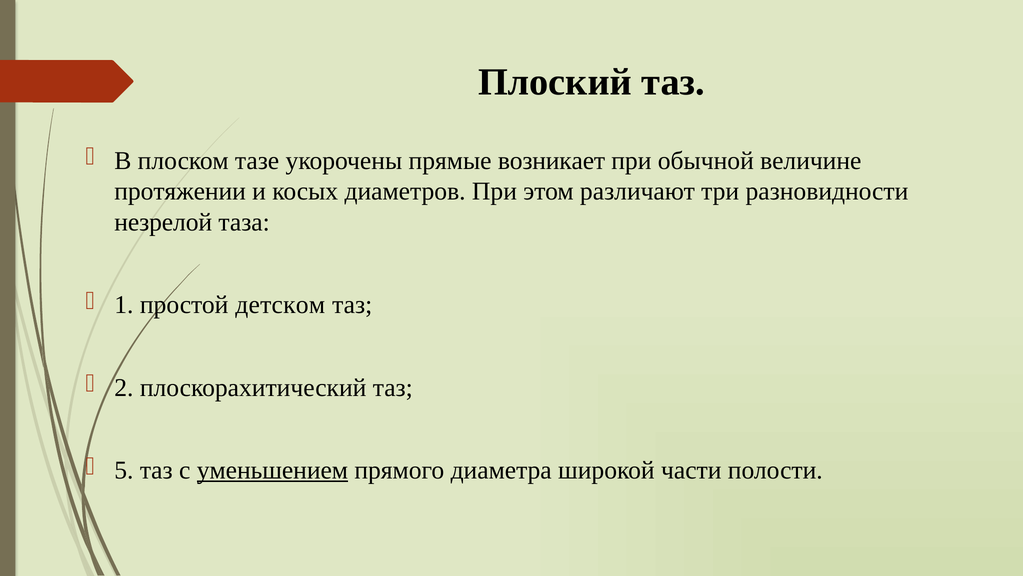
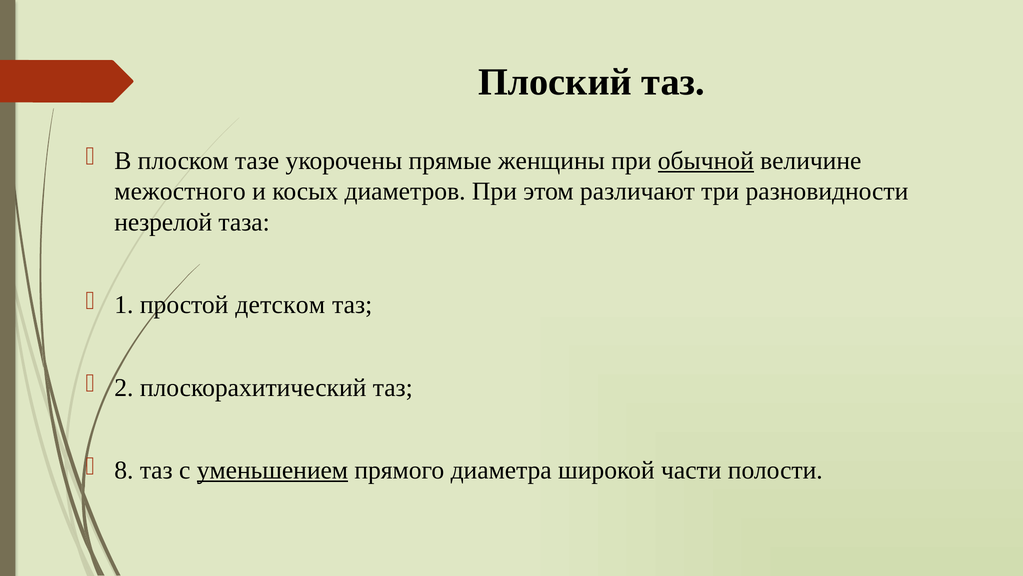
возникает: возникает -> женщины (551, 160)
обычной underline: none -> present (706, 160)
протяжении: протяжении -> межостного (180, 191)
5: 5 -> 8 (124, 470)
